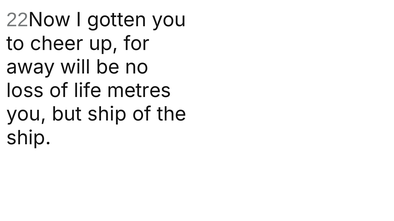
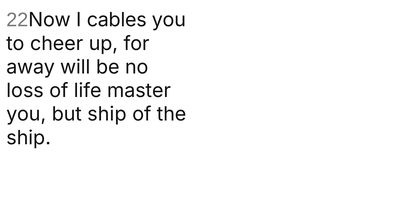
gotten: gotten -> cables (117, 20)
metres: metres -> master (139, 91)
